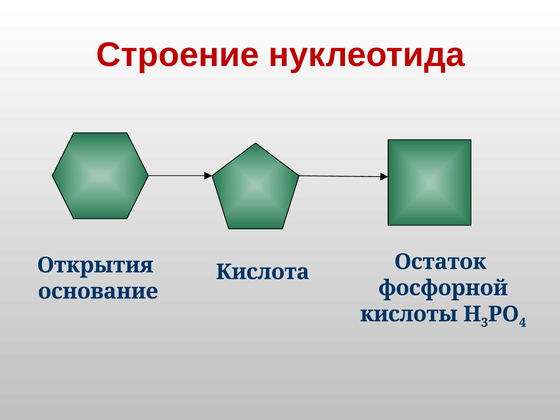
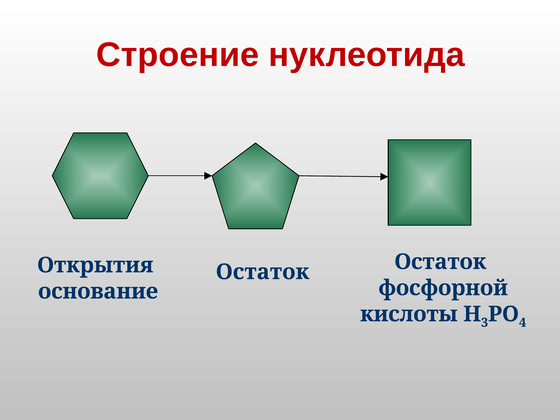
Кислота: Кислота -> Остаток (263, 272)
